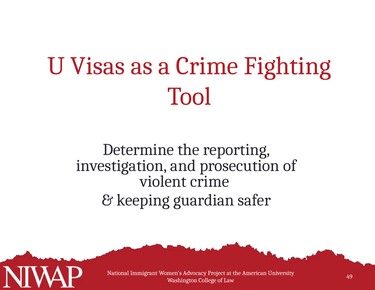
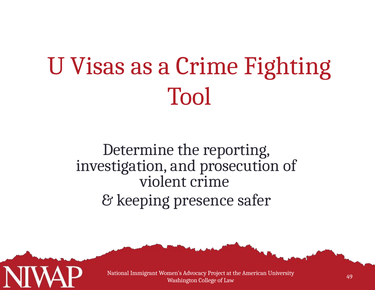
guardian: guardian -> presence (204, 200)
